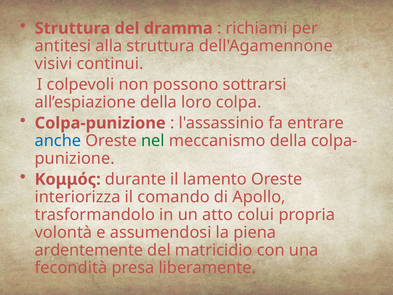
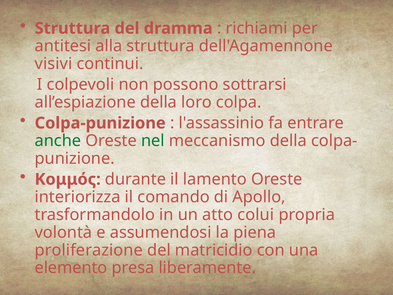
anche colour: blue -> green (58, 141)
ardentemente: ardentemente -> proliferazione (89, 250)
fecondità: fecondità -> elemento (71, 268)
